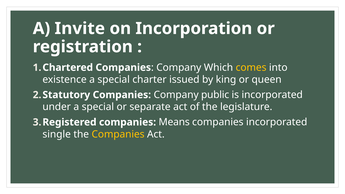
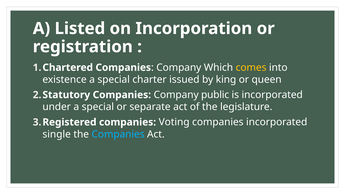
Invite: Invite -> Listed (80, 28)
Means: Means -> Voting (174, 122)
Companies colour: yellow -> light blue (118, 134)
